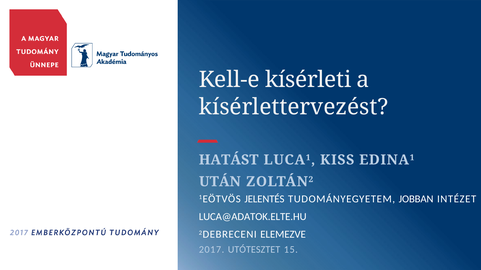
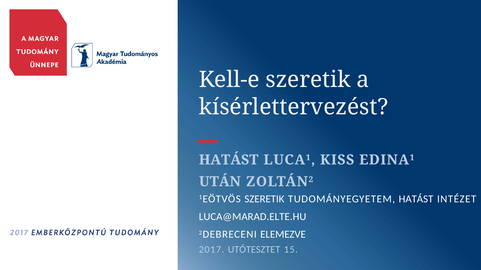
Kell-e kísérleti: kísérleti -> szeretik (308, 80)
1EÖTVÖS JELENTÉS: JELENTÉS -> SZERETIK (264, 199)
TUDOMÁNYEGYETEM JOBBAN: JOBBAN -> HATÁST (416, 199)
LUCA@ADATOK.ELTE.HU: LUCA@ADATOK.ELTE.HU -> LUCA@MARAD.ELTE.HU (253, 217)
